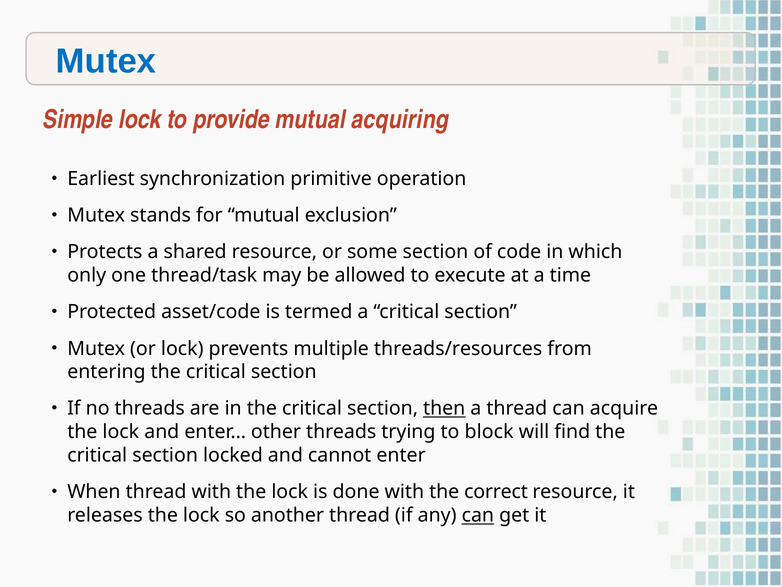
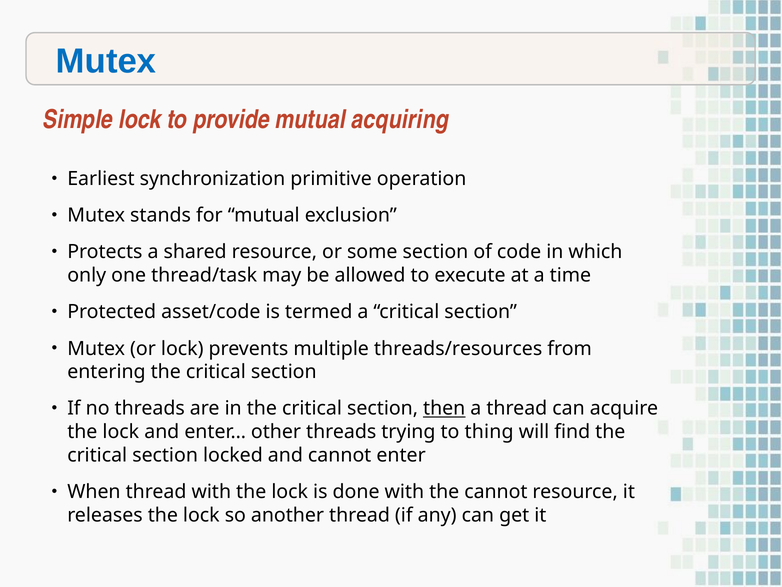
block: block -> thing (489, 432)
the correct: correct -> cannot (496, 492)
can underline: present -> none (478, 515)
